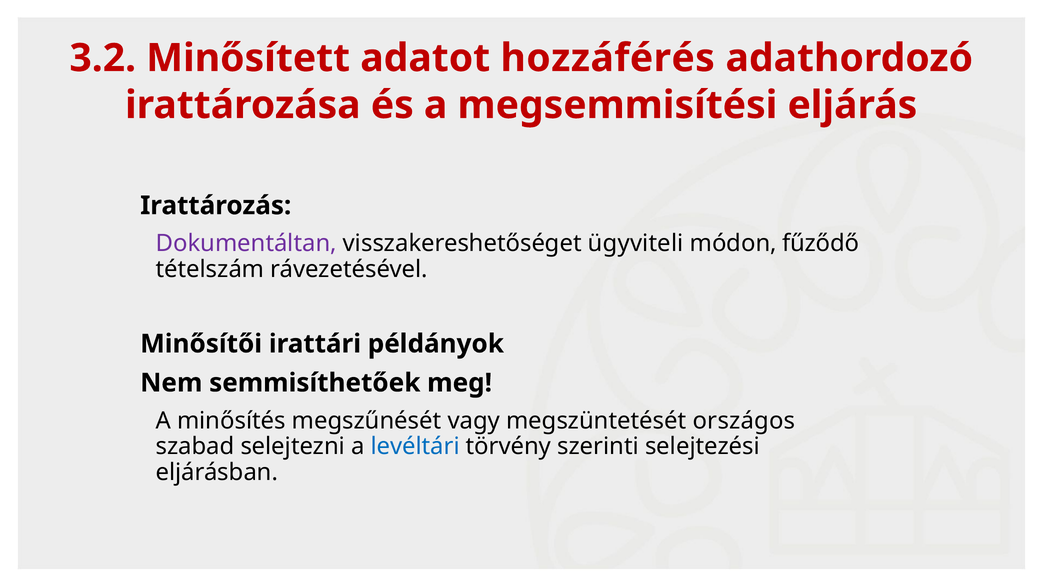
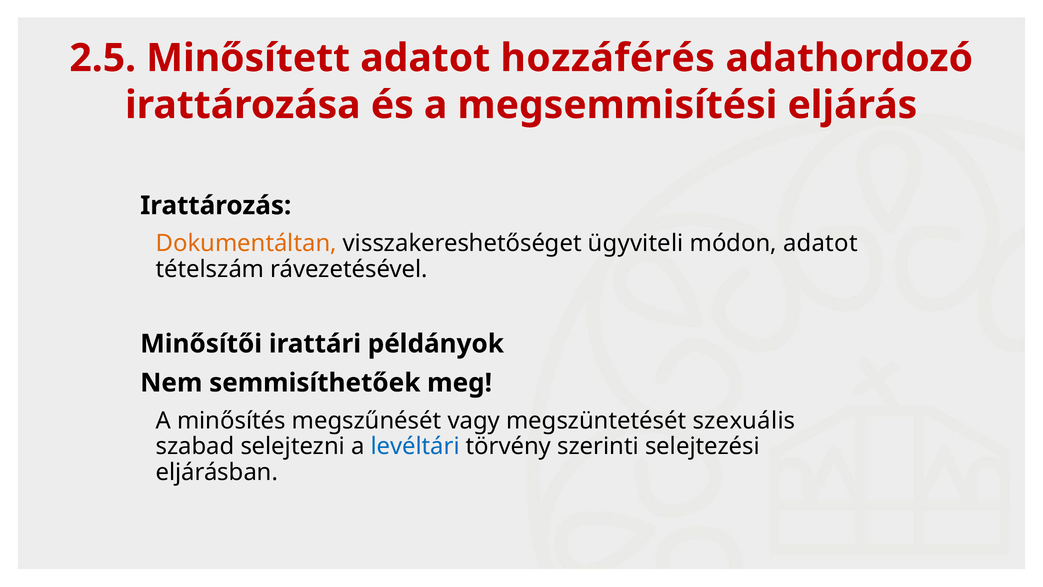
3.2: 3.2 -> 2.5 (103, 58)
Dokumentáltan colour: purple -> orange (246, 243)
módon fűződő: fűződő -> adatot (820, 243)
országos: országos -> szexuális (744, 420)
